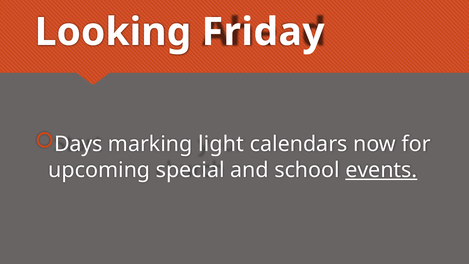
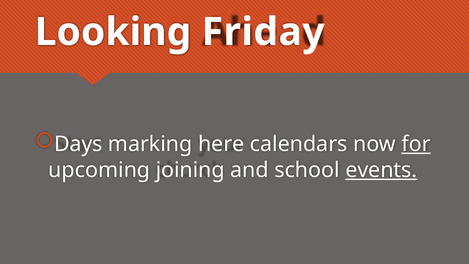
light: light -> here (221, 144)
for underline: none -> present (416, 144)
special: special -> joining (190, 170)
